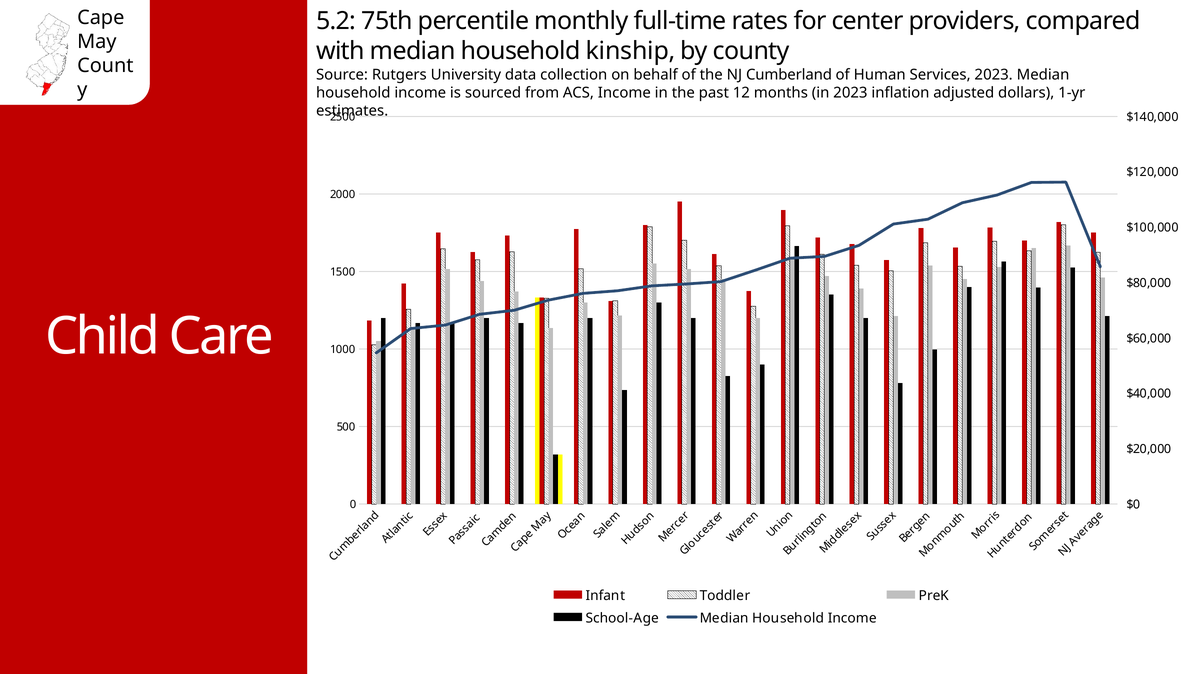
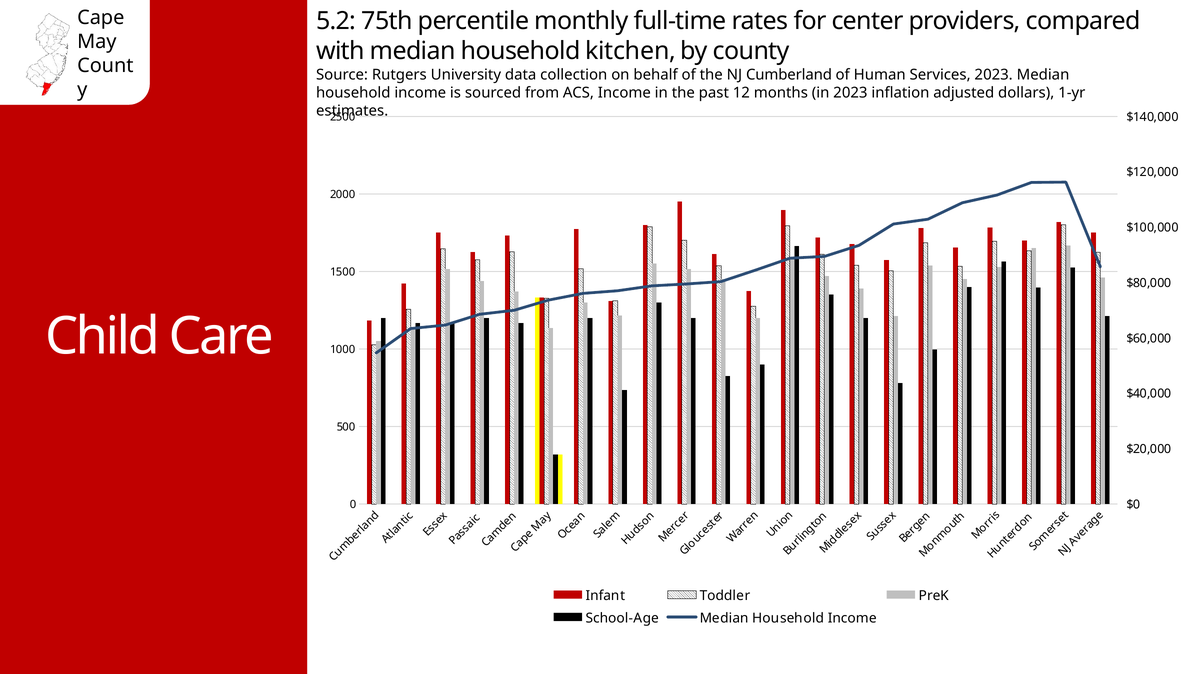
kinship: kinship -> kitchen (631, 51)
